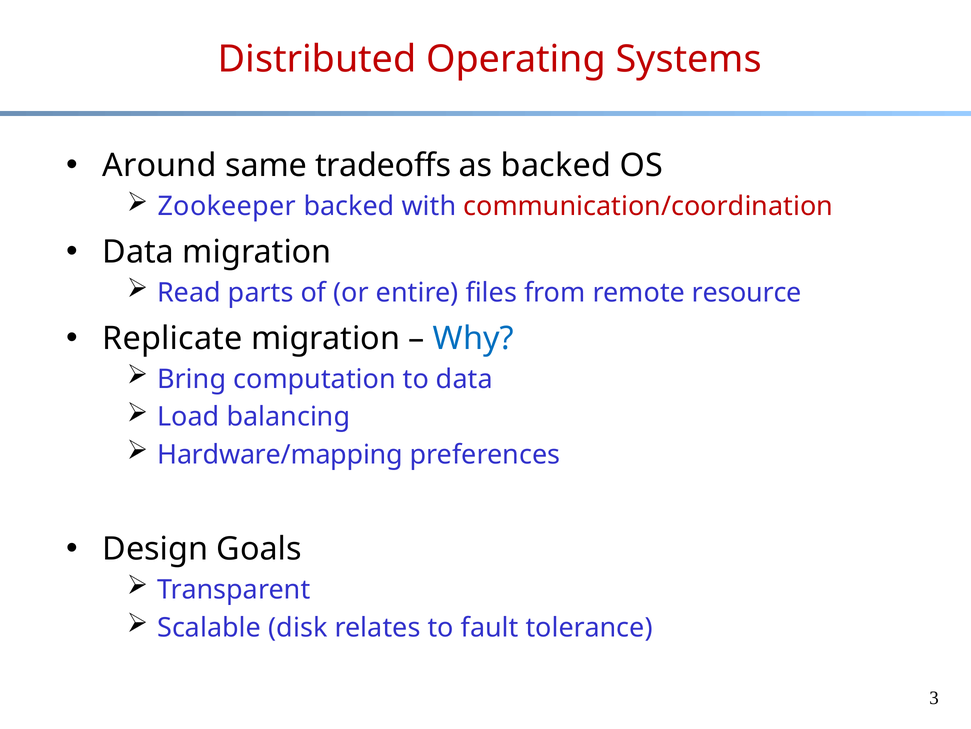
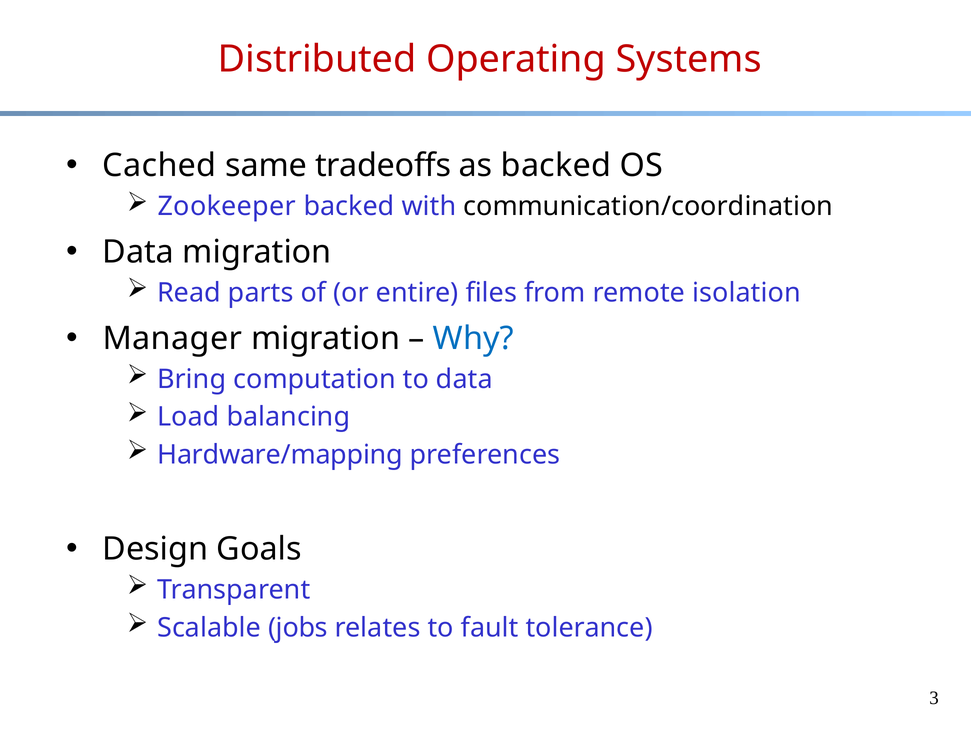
Around: Around -> Cached (159, 166)
communication/coordination colour: red -> black (648, 206)
resource: resource -> isolation (747, 293)
Replicate: Replicate -> Manager (172, 338)
disk: disk -> jobs (298, 627)
